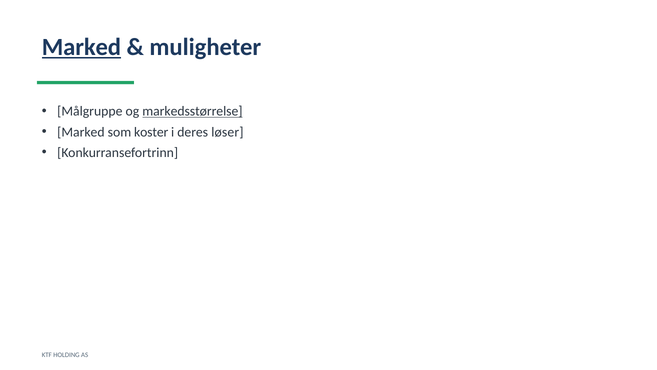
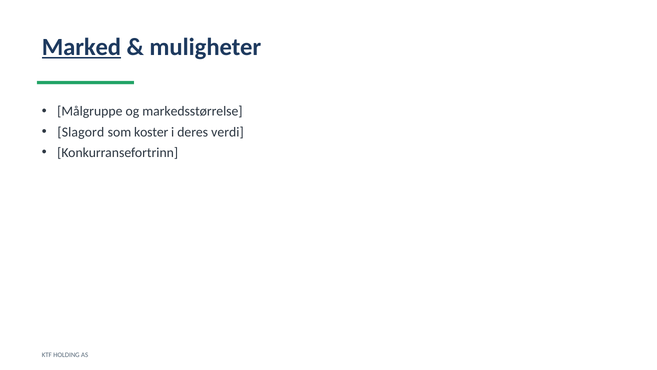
markedsstørrelse underline: present -> none (192, 111)
Marked: Marked -> Slagord (81, 132)
løser: løser -> verdi (227, 132)
